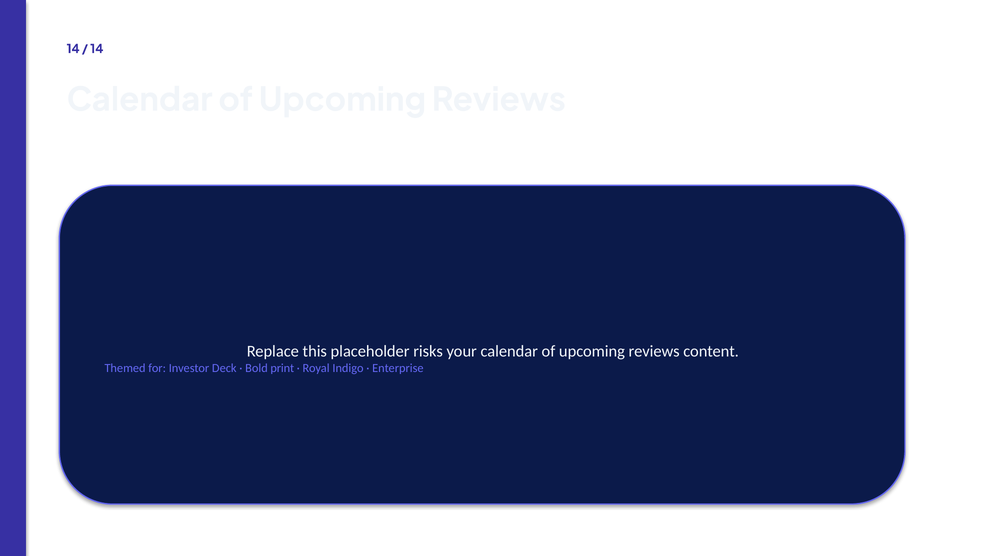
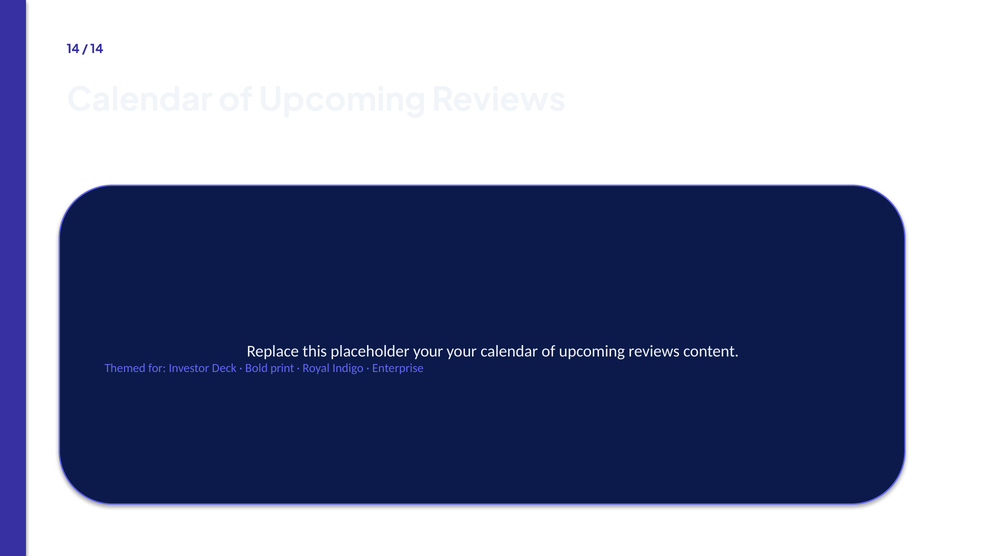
placeholder risks: risks -> your (428, 352)
